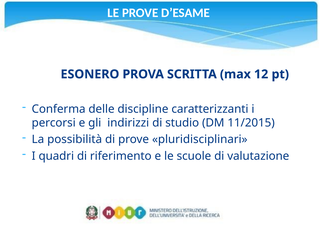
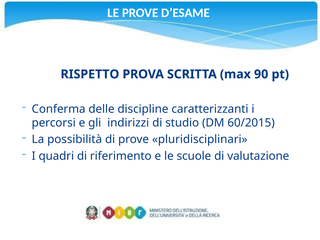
ESONERO: ESONERO -> RISPETTO (90, 74)
12: 12 -> 90 (261, 74)
11/2015: 11/2015 -> 60/2015 (251, 123)
